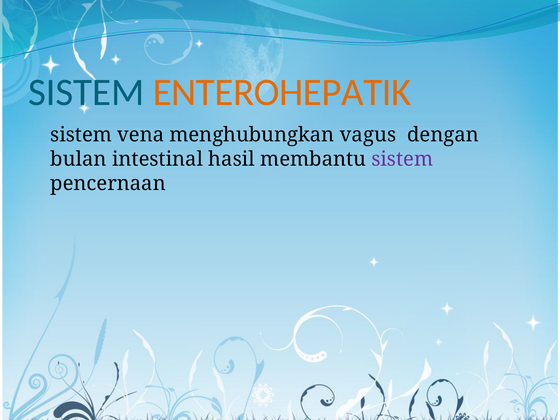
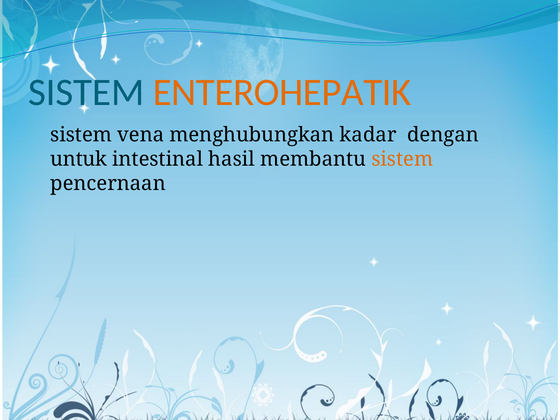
vagus: vagus -> kadar (368, 135)
bulan: bulan -> untuk (79, 159)
sistem colour: purple -> orange (402, 159)
